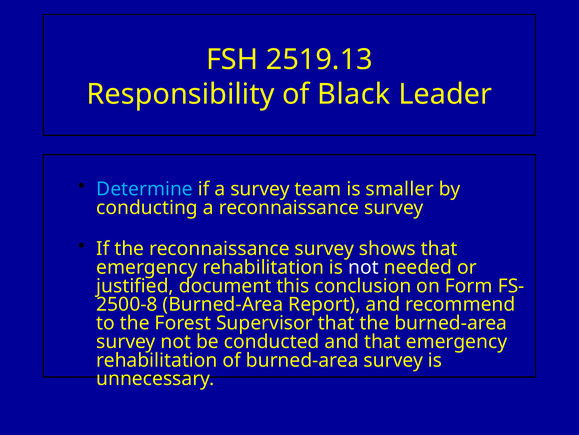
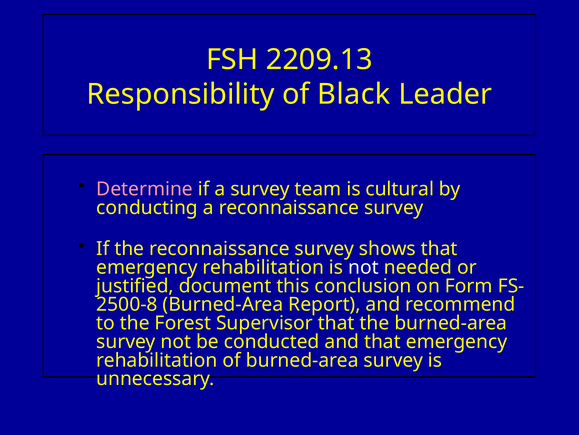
2519.13: 2519.13 -> 2209.13 (319, 59)
Determine colour: light blue -> pink (145, 189)
smaller: smaller -> cultural (400, 189)
